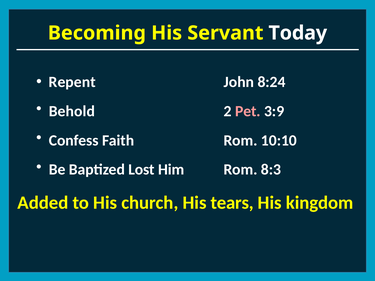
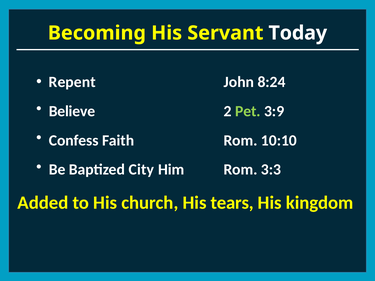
Behold: Behold -> Believe (72, 111)
Pet colour: pink -> light green (248, 111)
Lost: Lost -> City (141, 170)
8:3: 8:3 -> 3:3 (271, 170)
